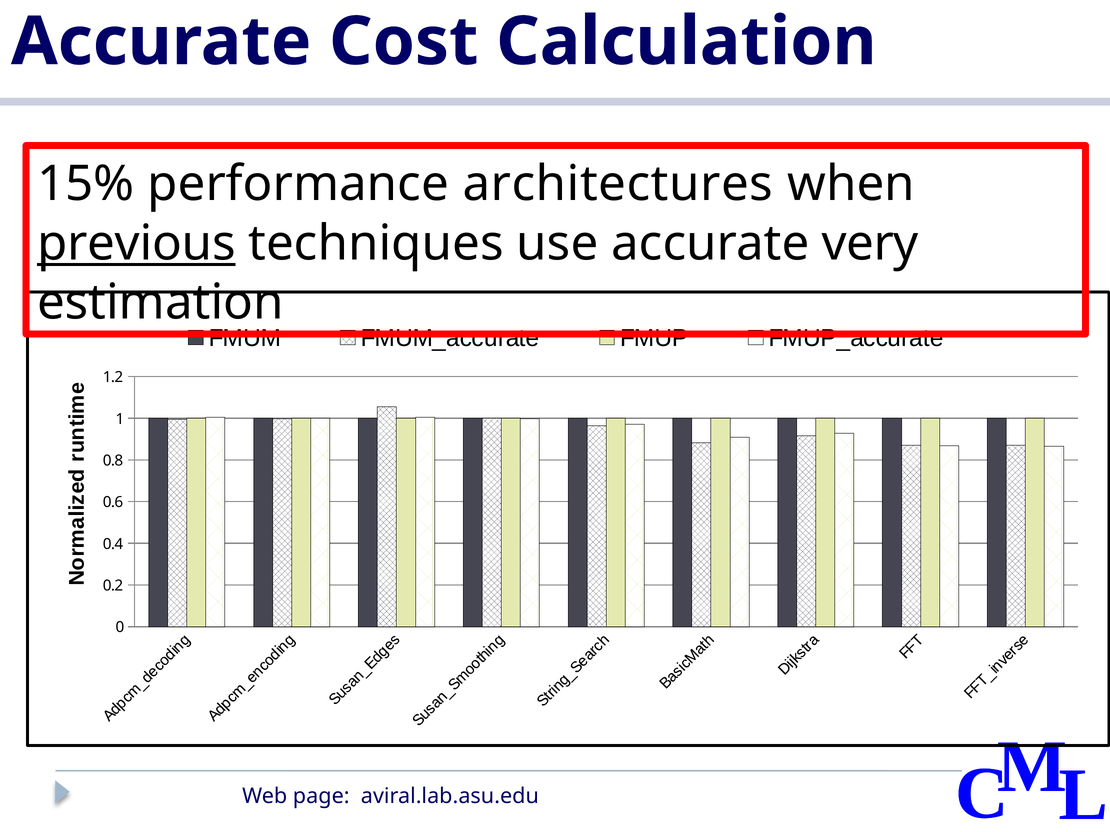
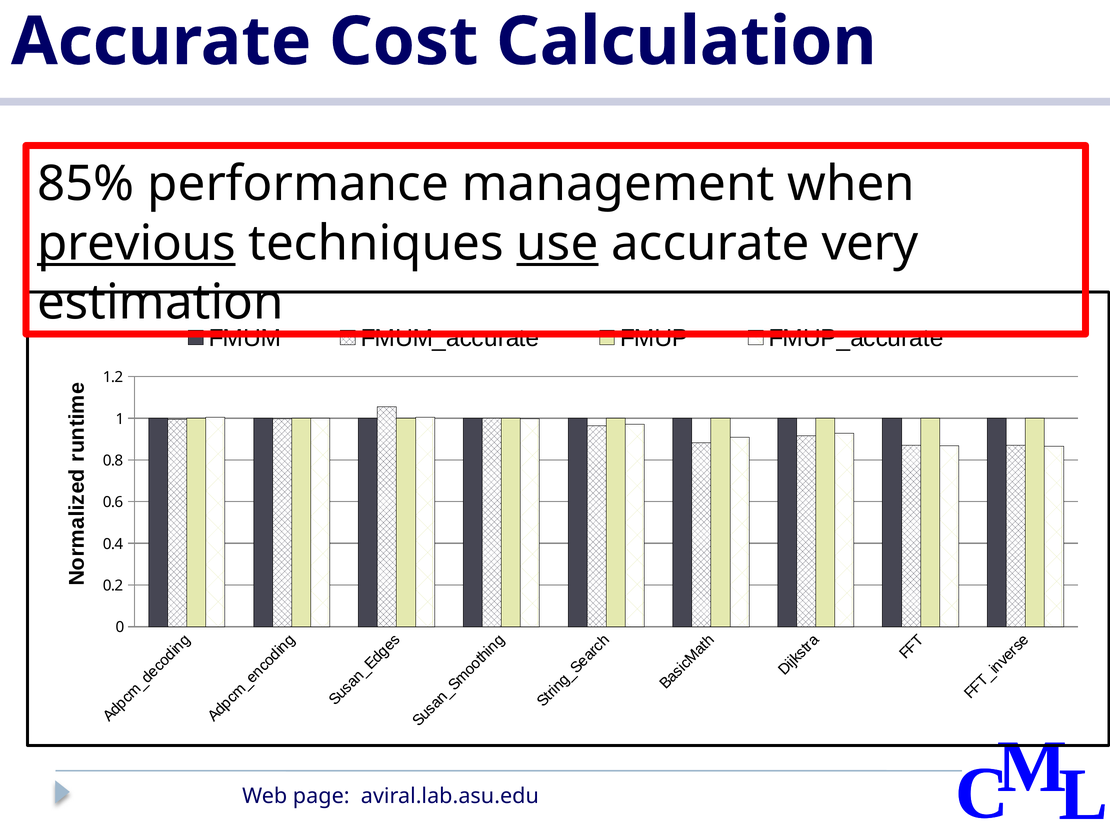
15%: 15% -> 85% (86, 184)
architectures: architectures -> management (618, 184)
use underline: none -> present (557, 243)
